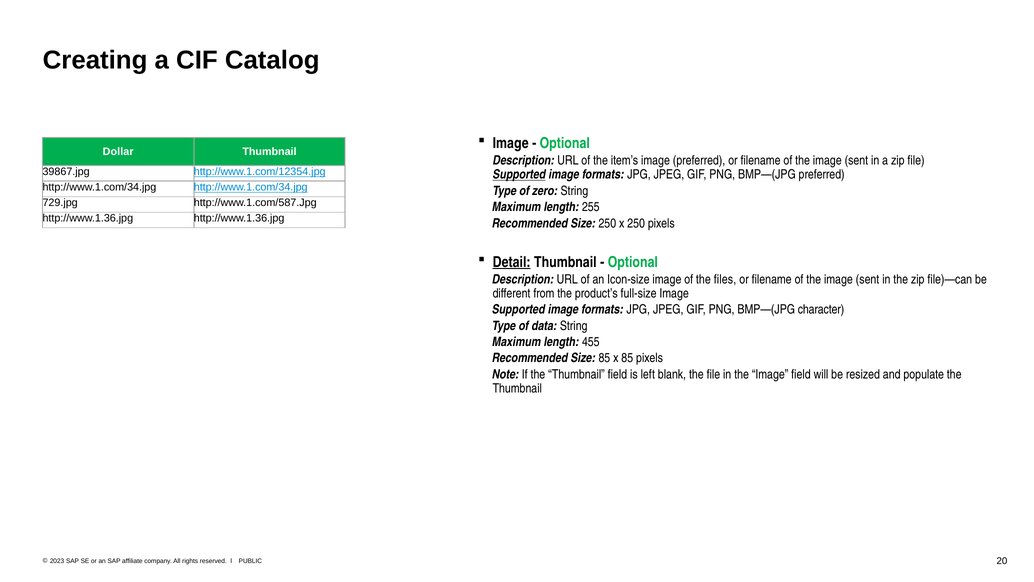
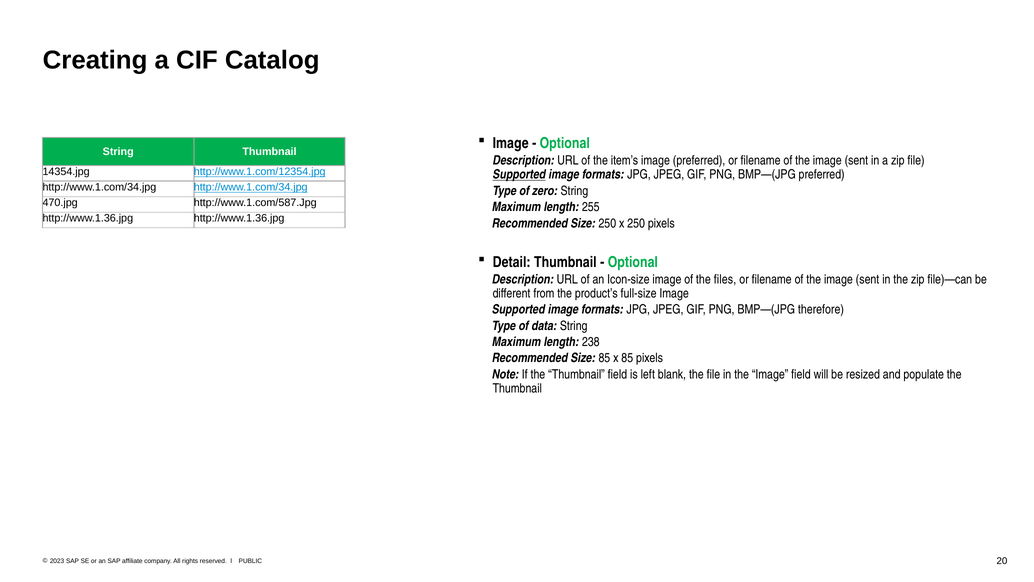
Dollar: Dollar -> String (118, 151)
39867.jpg: 39867.jpg -> 14354.jpg (66, 172)
729.jpg: 729.jpg -> 470.jpg (60, 203)
Detail underline: present -> none (512, 262)
character: character -> therefore (821, 309)
455: 455 -> 238 (591, 342)
